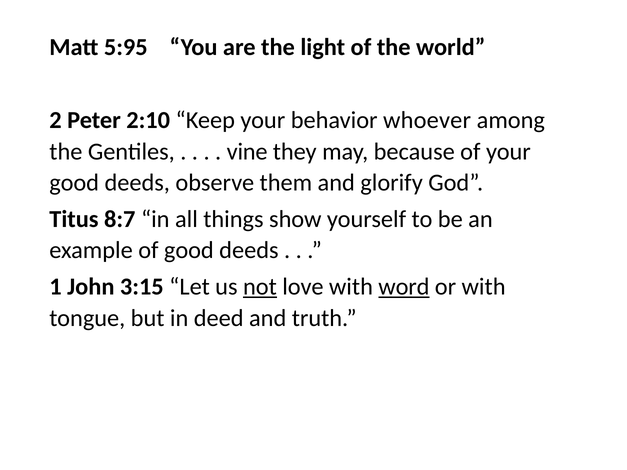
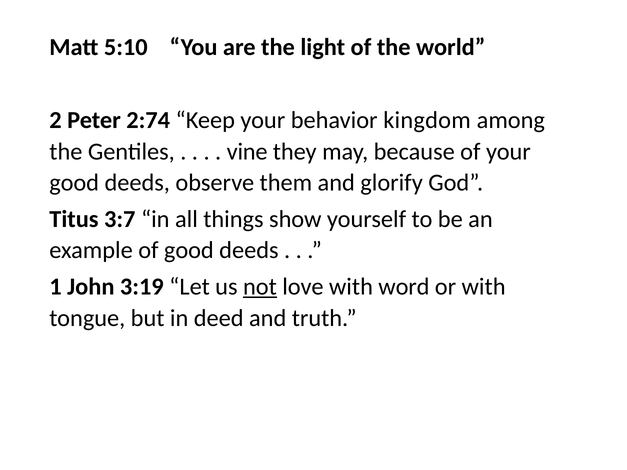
5:95: 5:95 -> 5:10 (126, 47)
2:10: 2:10 -> 2:74 (148, 120)
whoever: whoever -> kingdom (427, 120)
8:7: 8:7 -> 3:7 (120, 219)
3:15: 3:15 -> 3:19 (142, 287)
word underline: present -> none (404, 287)
